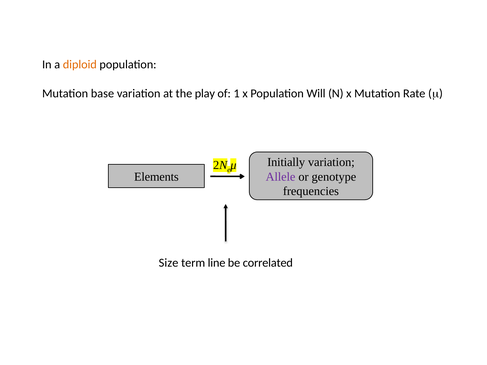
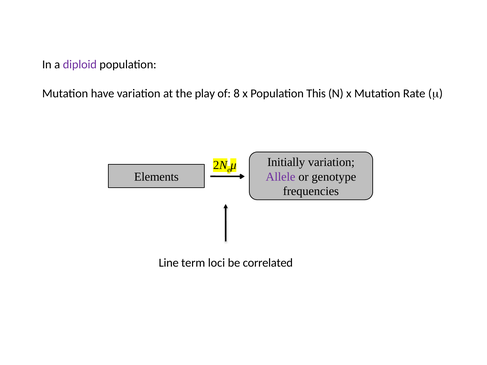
diploid colour: orange -> purple (80, 64)
base: base -> have (103, 94)
1: 1 -> 8 (237, 94)
Will: Will -> This (316, 94)
Size: Size -> Line (169, 263)
line: line -> loci (217, 263)
